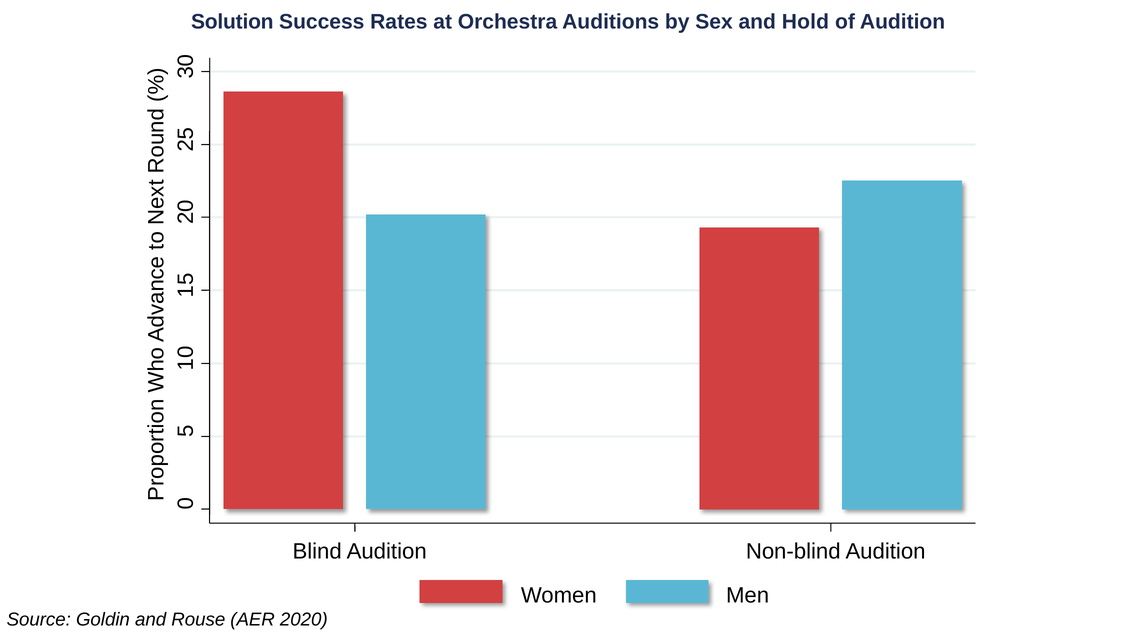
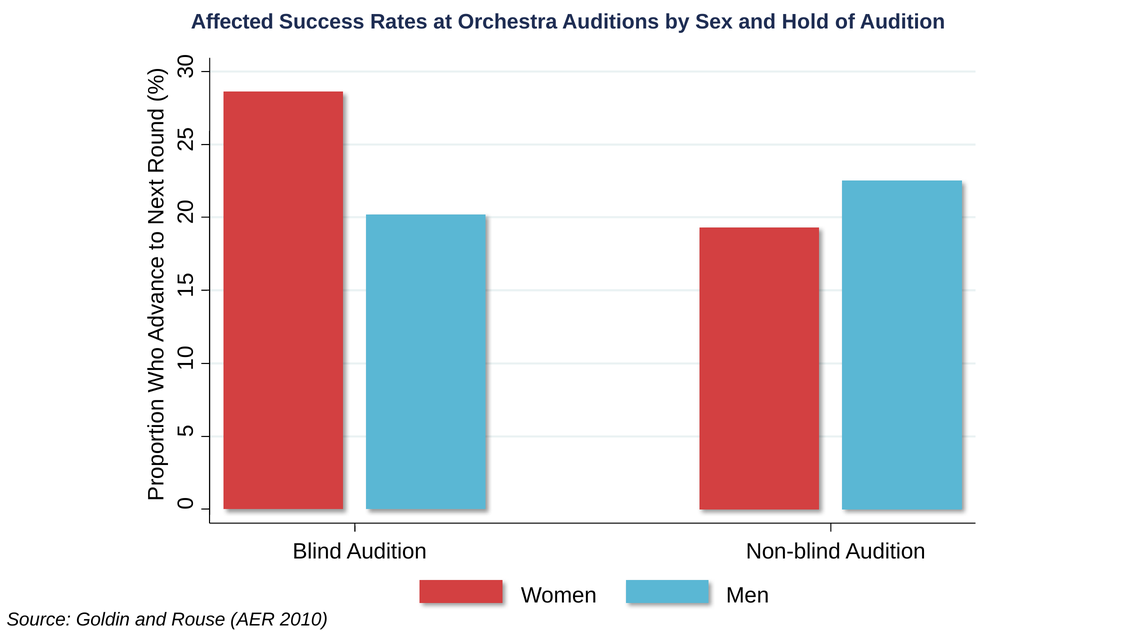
Solution: Solution -> Affected (232, 22)
2020: 2020 -> 2010 (304, 620)
